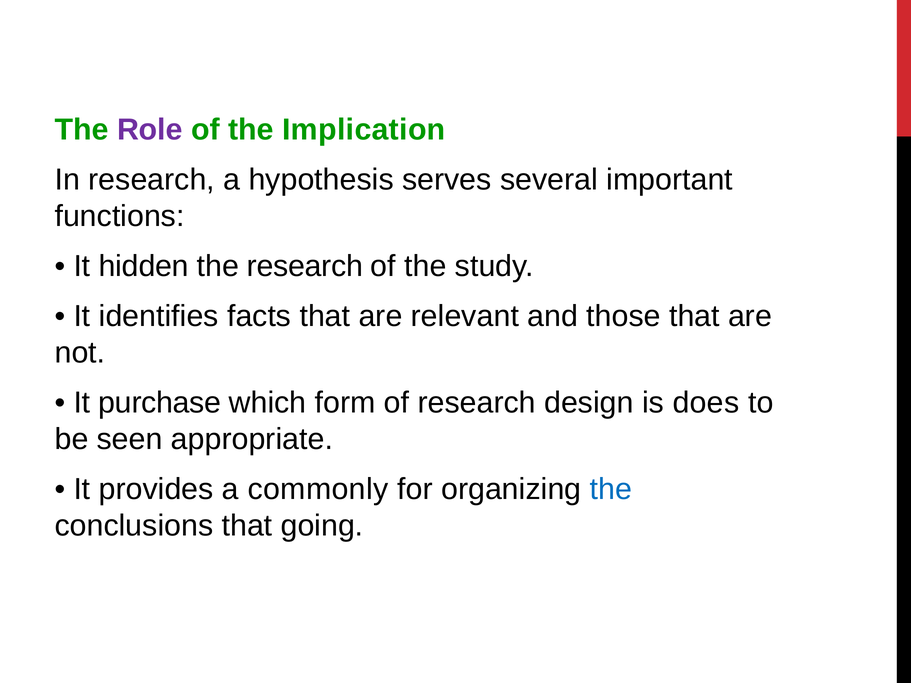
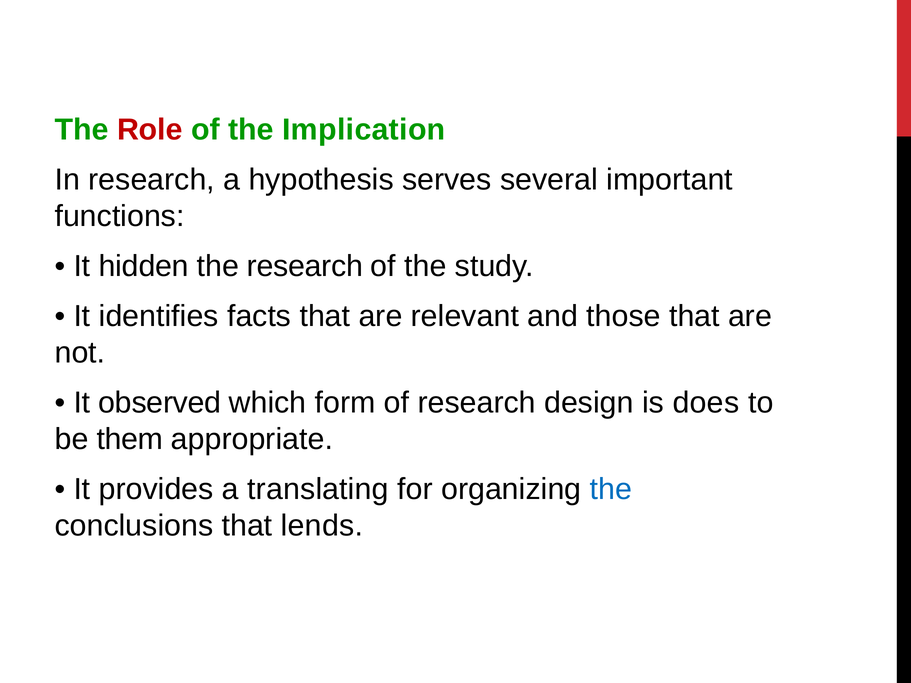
Role colour: purple -> red (150, 130)
purchase: purchase -> observed (160, 403)
seen: seen -> them (130, 440)
commonly: commonly -> translating (318, 490)
going: going -> lends (322, 526)
